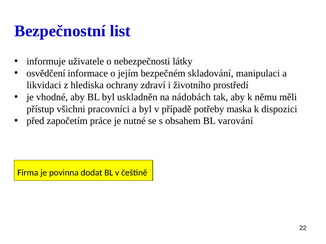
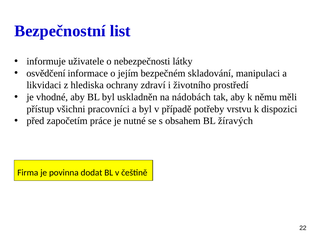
maska: maska -> vrstvu (239, 109)
varování: varování -> žíravých (235, 121)
